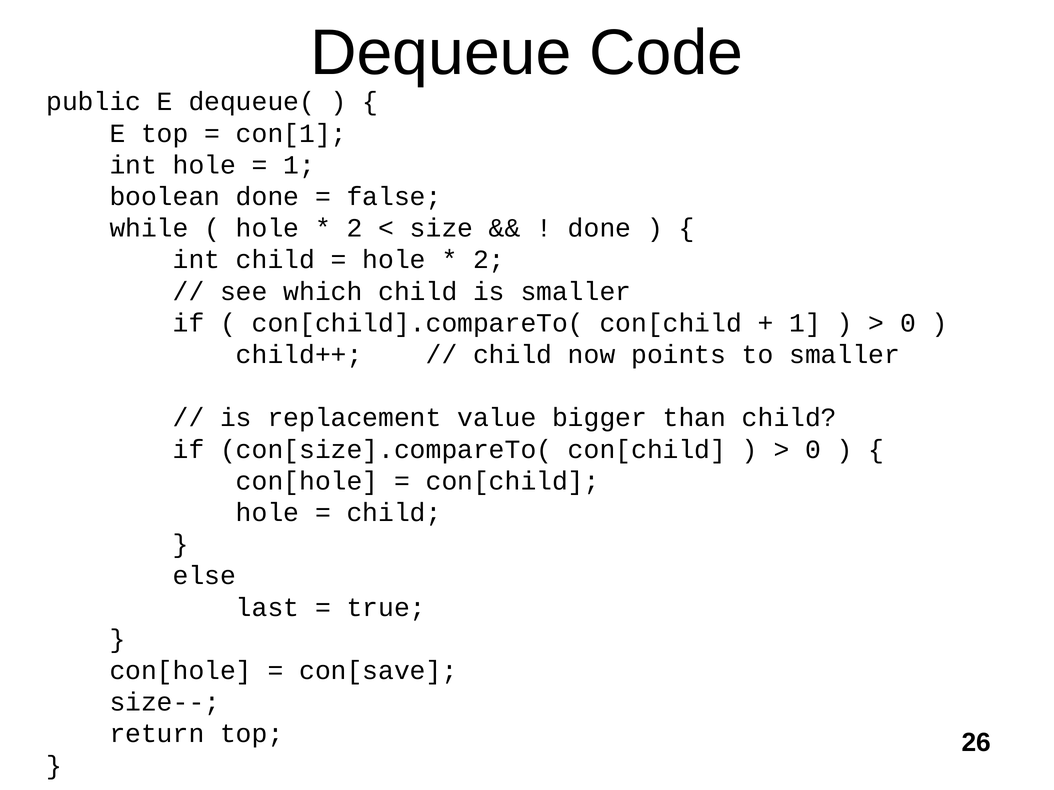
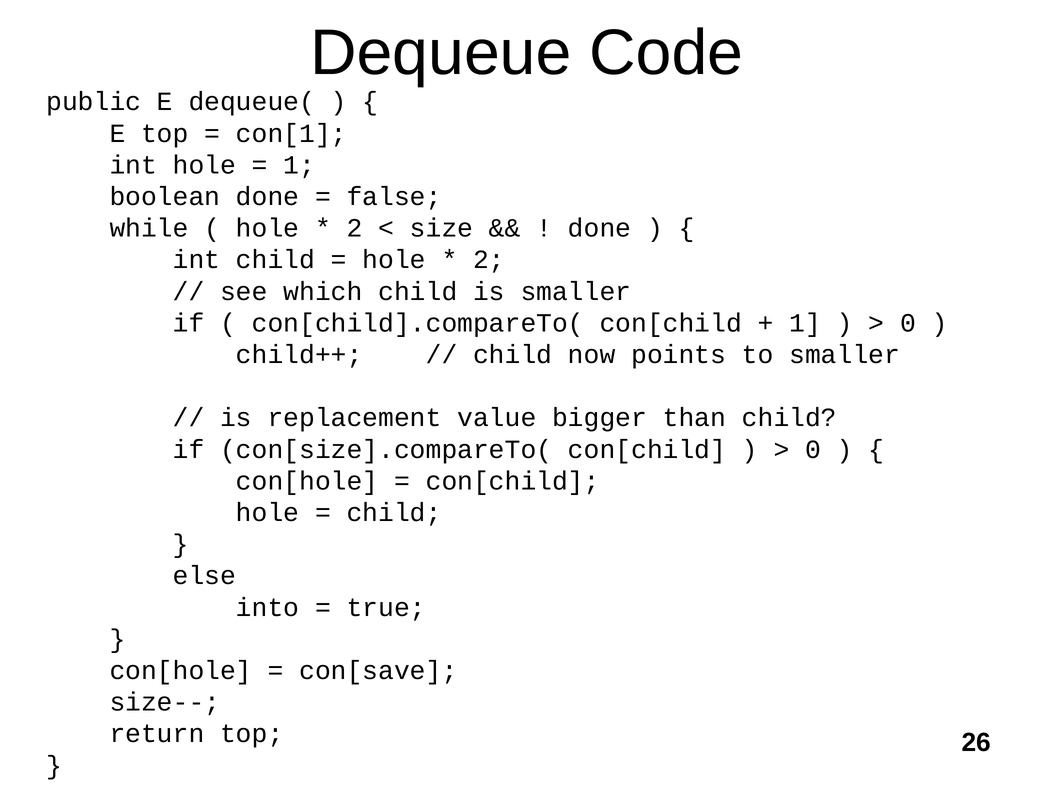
last: last -> into (268, 608)
